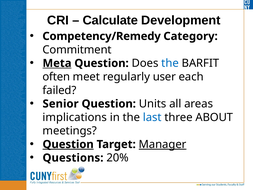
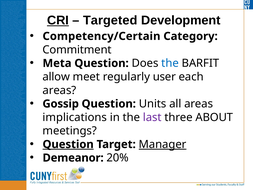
CRI underline: none -> present (58, 20)
Calculate: Calculate -> Targeted (110, 20)
Competency/Remedy: Competency/Remedy -> Competency/Certain (101, 36)
Meta underline: present -> none (57, 63)
often: often -> allow (56, 77)
failed: failed -> areas (59, 90)
Senior: Senior -> Gossip (61, 104)
last colour: blue -> purple (152, 117)
Questions: Questions -> Demeanor (73, 158)
